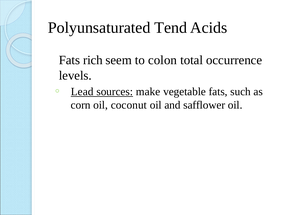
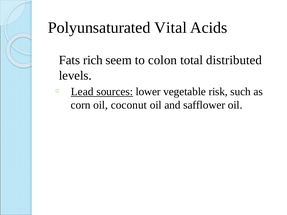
Tend: Tend -> Vital (171, 28)
occurrence: occurrence -> distributed (234, 60)
make: make -> lower (148, 92)
vegetable fats: fats -> risk (218, 92)
